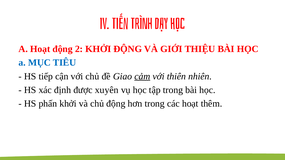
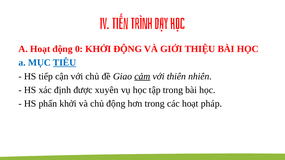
2: 2 -> 0 (79, 49)
TIÊU underline: none -> present (65, 63)
thêm: thêm -> pháp (211, 104)
